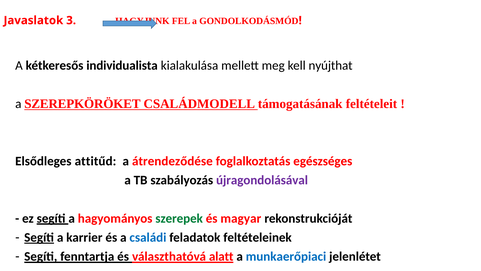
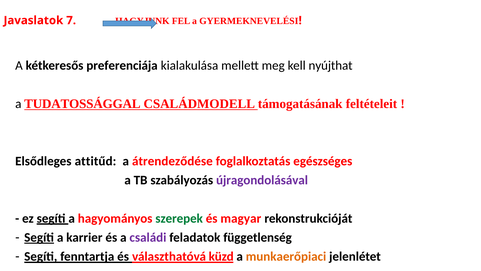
3: 3 -> 7 (71, 20)
GONDOLKODÁSMÓD: GONDOLKODÁSMÓD -> GYERMEKNEVELÉSI (249, 21)
individualista: individualista -> preferenciája (122, 65)
SZEREPKÖRÖKET: SZEREPKÖRÖKET -> TUDATOSSÁGGAL (82, 104)
családi colour: blue -> purple (148, 237)
feltételeinek: feltételeinek -> függetlenség (258, 237)
alatt: alatt -> küzd (221, 256)
munkaerőpiaci colour: blue -> orange (286, 256)
